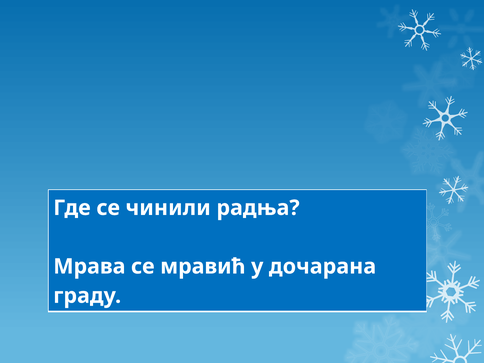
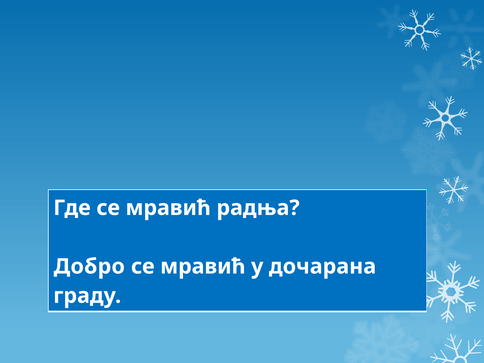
Где се чинили: чинили -> мравић (168, 208)
Мрава: Мрава -> Добро (89, 266)
